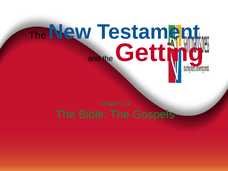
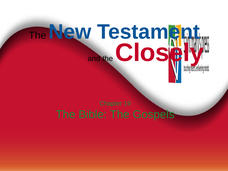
Getting: Getting -> Closely (159, 53)
